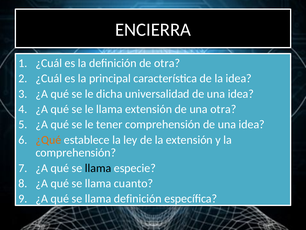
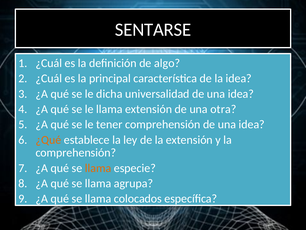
ENCIERRA: ENCIERRA -> SENTARSE (153, 30)
de otra: otra -> algo (167, 63)
llama colour: black -> orange (98, 168)
cuanto: cuanto -> agrupa (134, 183)
llama definición: definición -> colocados (138, 198)
